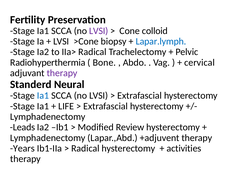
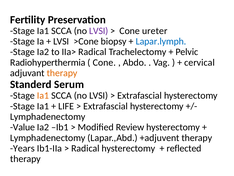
colloid: colloid -> ureter (155, 31)
Bone: Bone -> Cone (104, 62)
therapy colour: purple -> orange (62, 73)
Neural: Neural -> Serum (69, 84)
Ia1 colour: blue -> orange (43, 95)
Leads: Leads -> Value (22, 127)
activities: activities -> reflected (184, 148)
